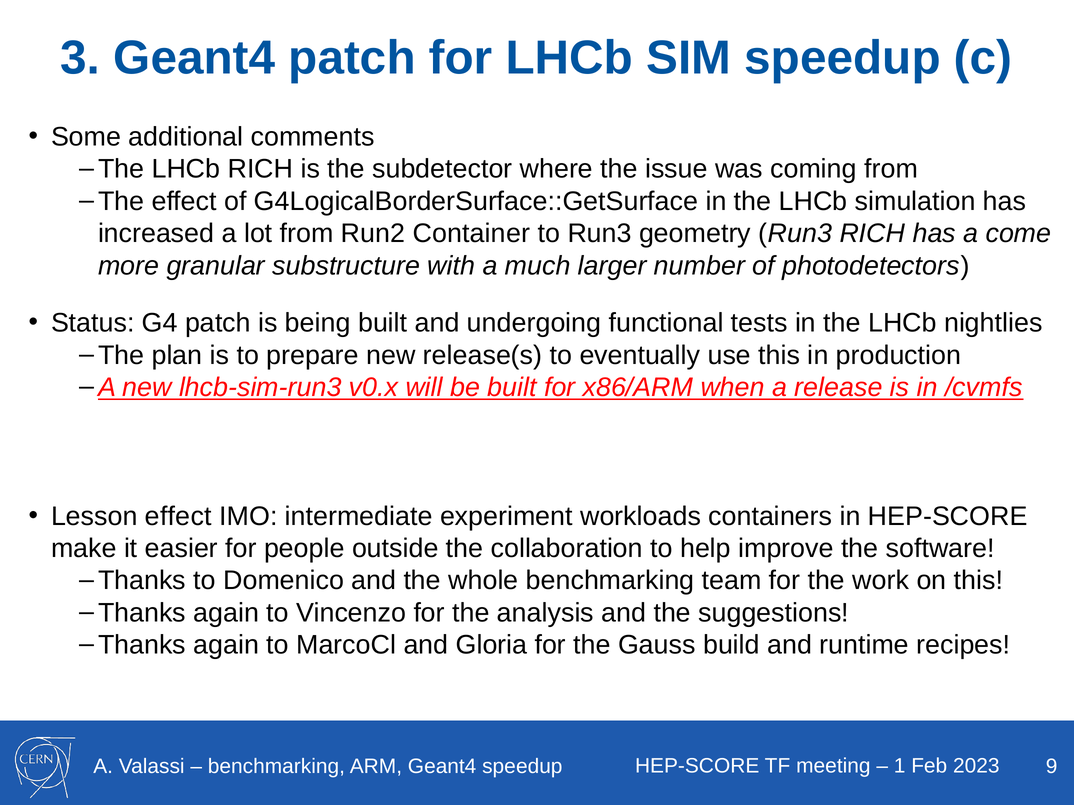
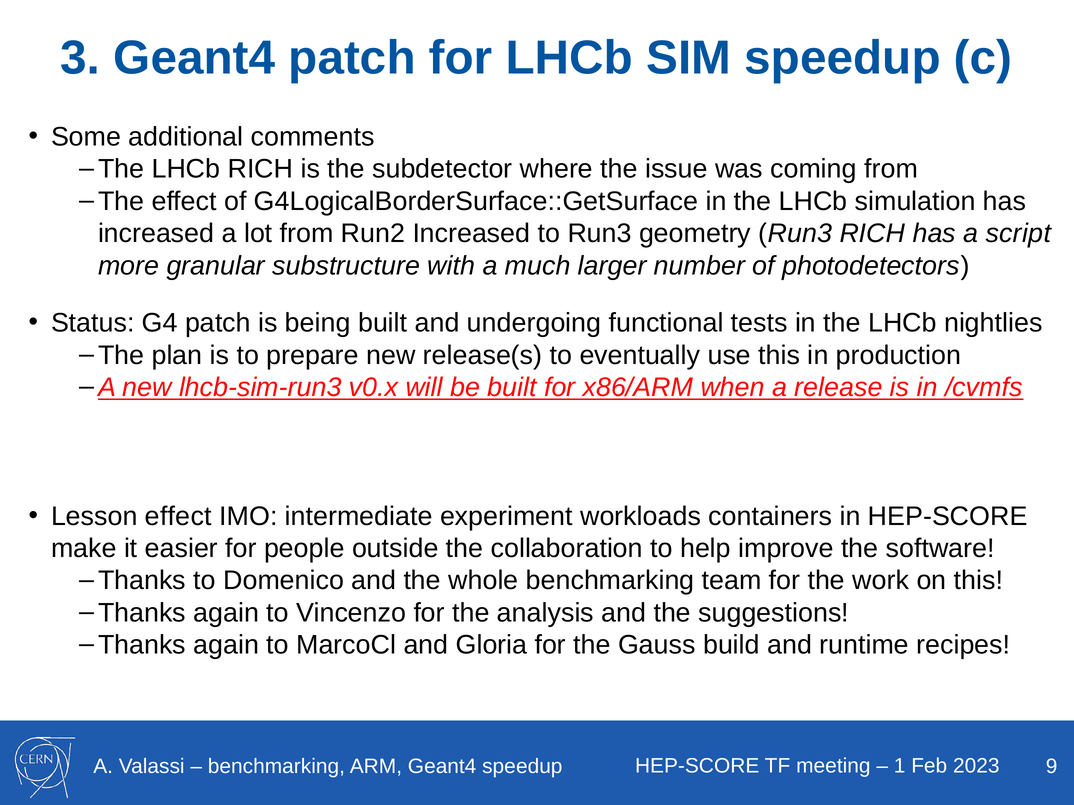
Run2 Container: Container -> Increased (471, 234)
come: come -> script (1018, 234)
